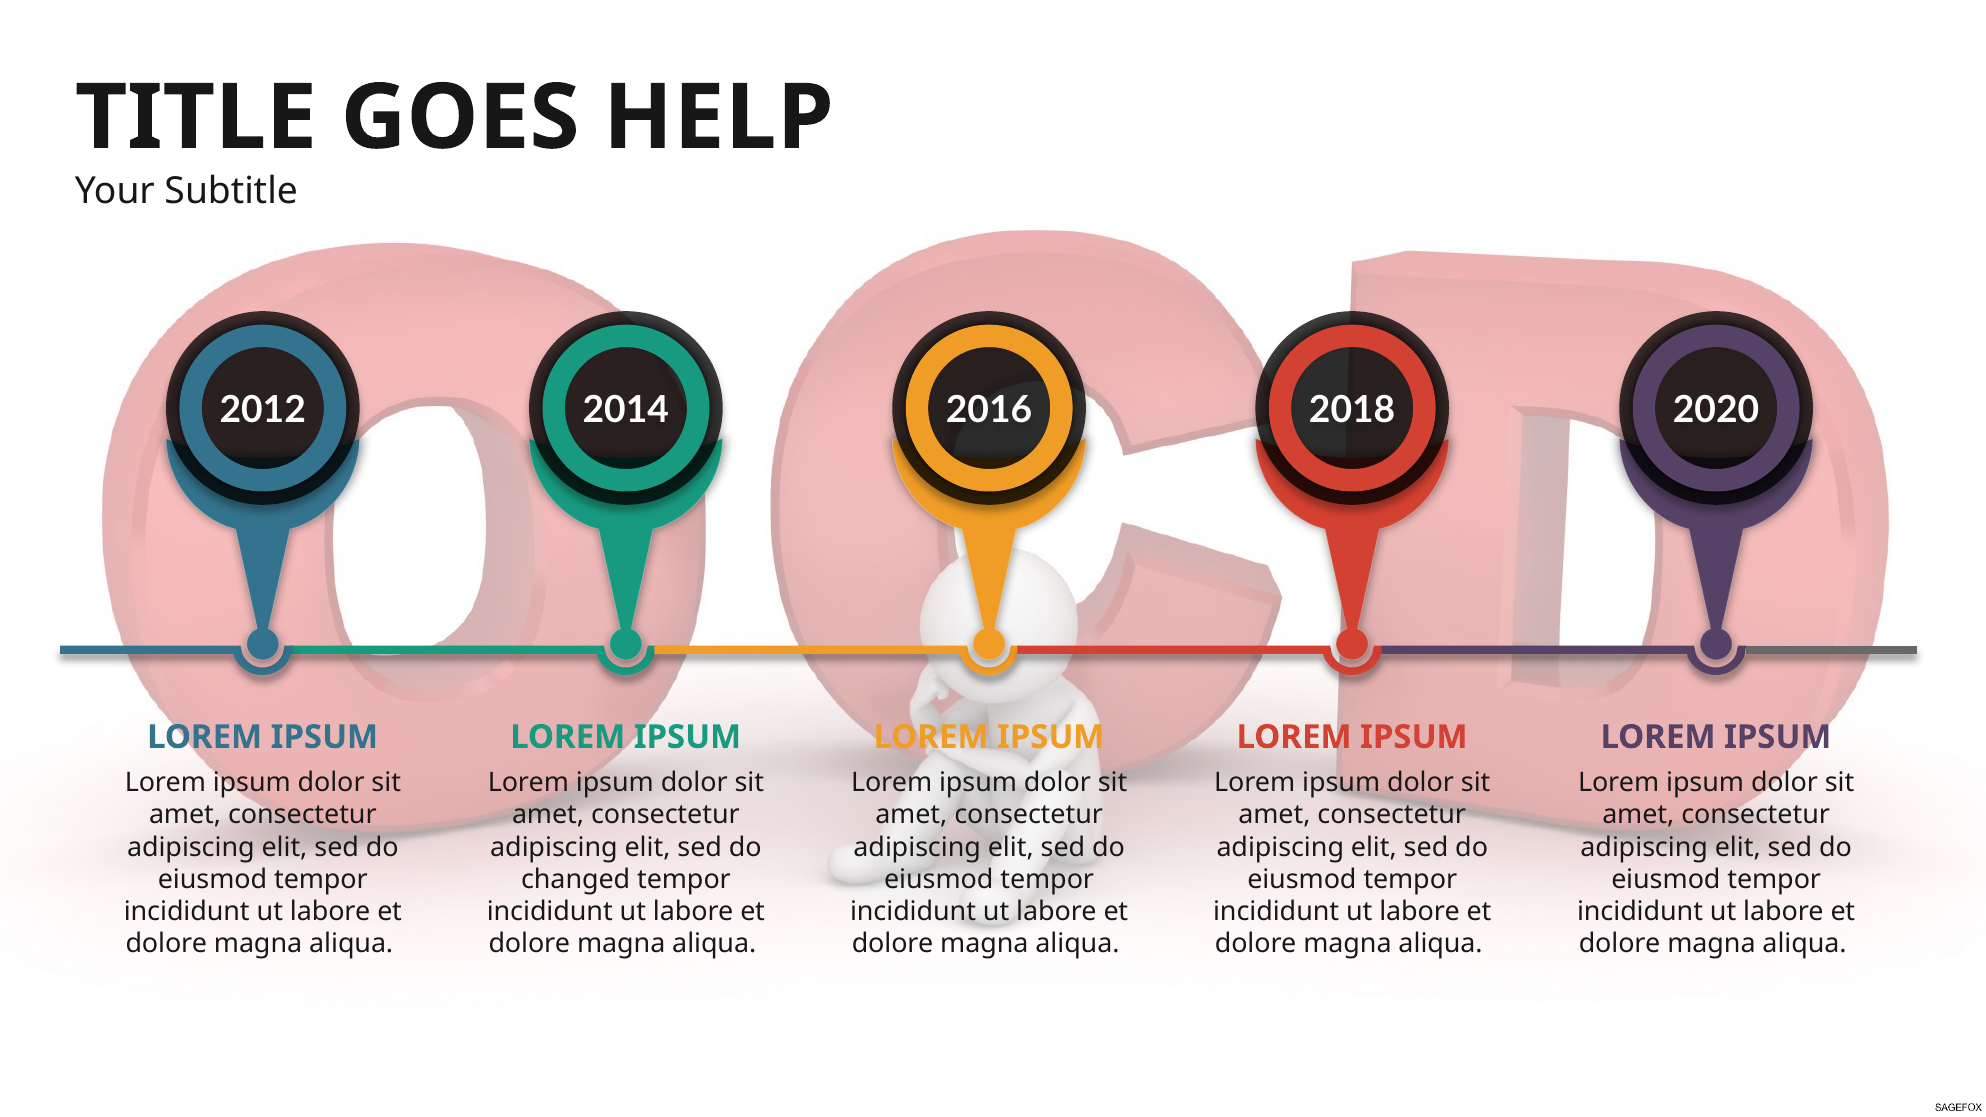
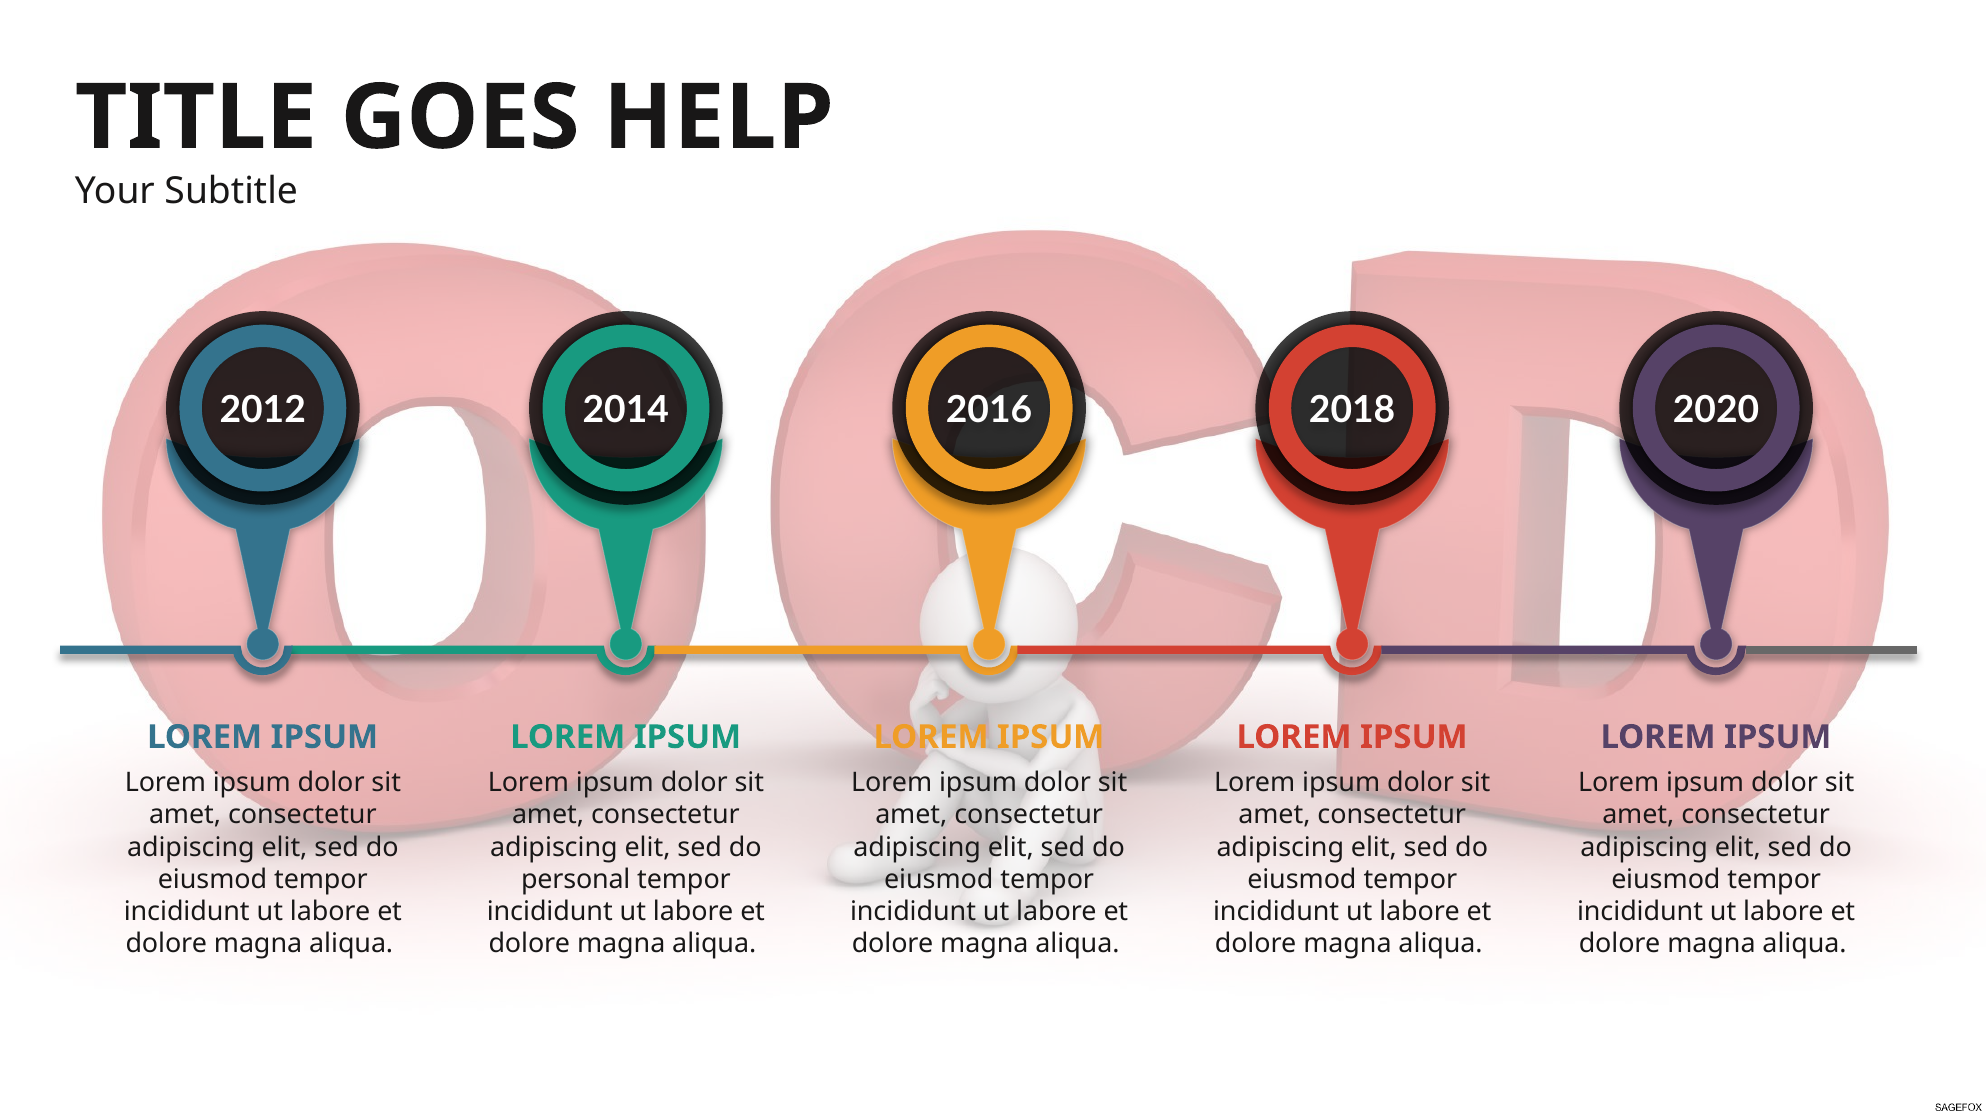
changed: changed -> personal (576, 880)
